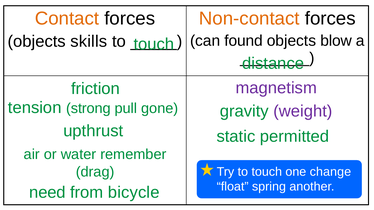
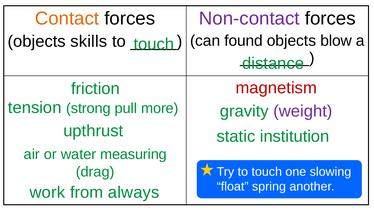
Non-contact colour: orange -> purple (249, 18)
magnetism colour: purple -> red (276, 88)
gone: gone -> more (160, 109)
permitted: permitted -> institution (295, 137)
remember: remember -> measuring (133, 155)
change: change -> slowing (330, 172)
need: need -> work (47, 193)
bicycle: bicycle -> always (134, 193)
